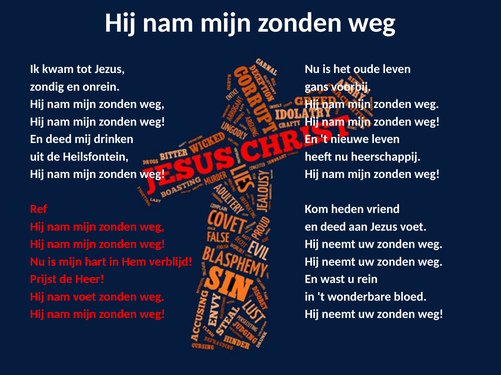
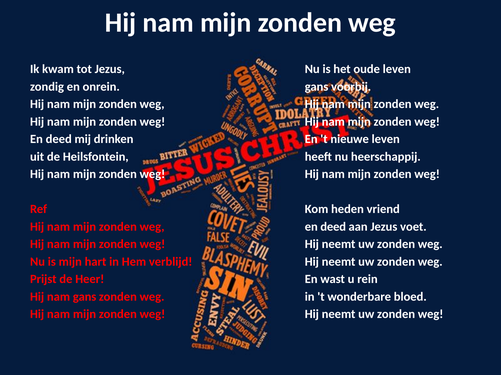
nam voet: voet -> gans (85, 297)
